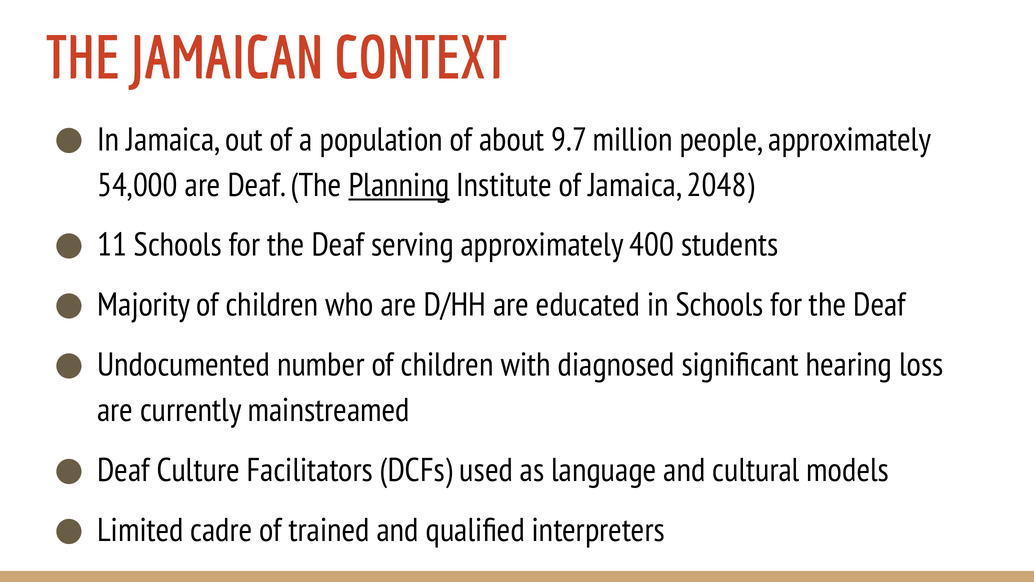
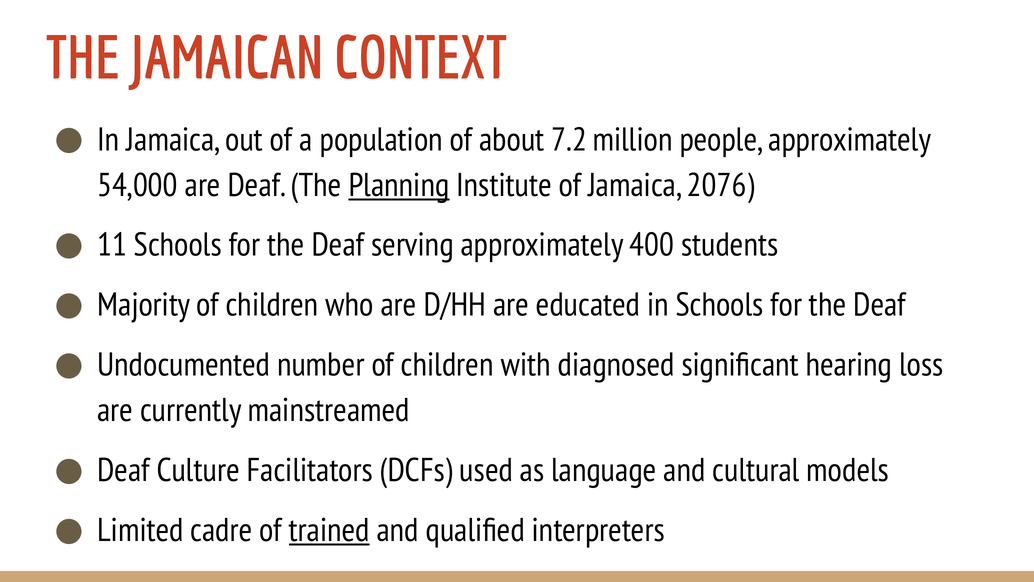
9.7: 9.7 -> 7.2 (569, 140)
2048: 2048 -> 2076 (721, 185)
trained underline: none -> present (329, 530)
